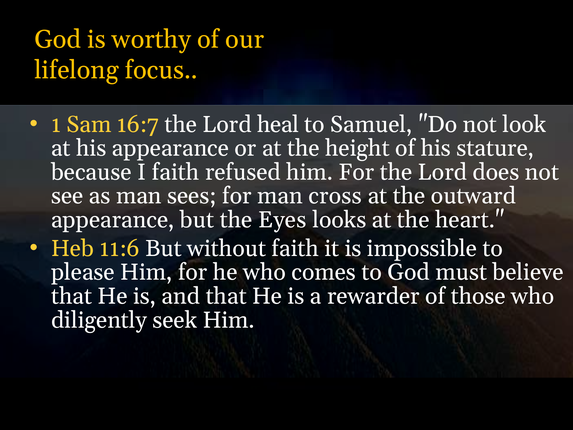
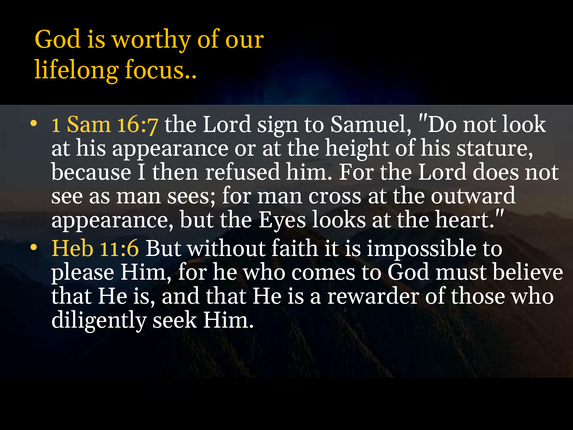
heal: heal -> sign (278, 124)
I faith: faith -> then (176, 172)
